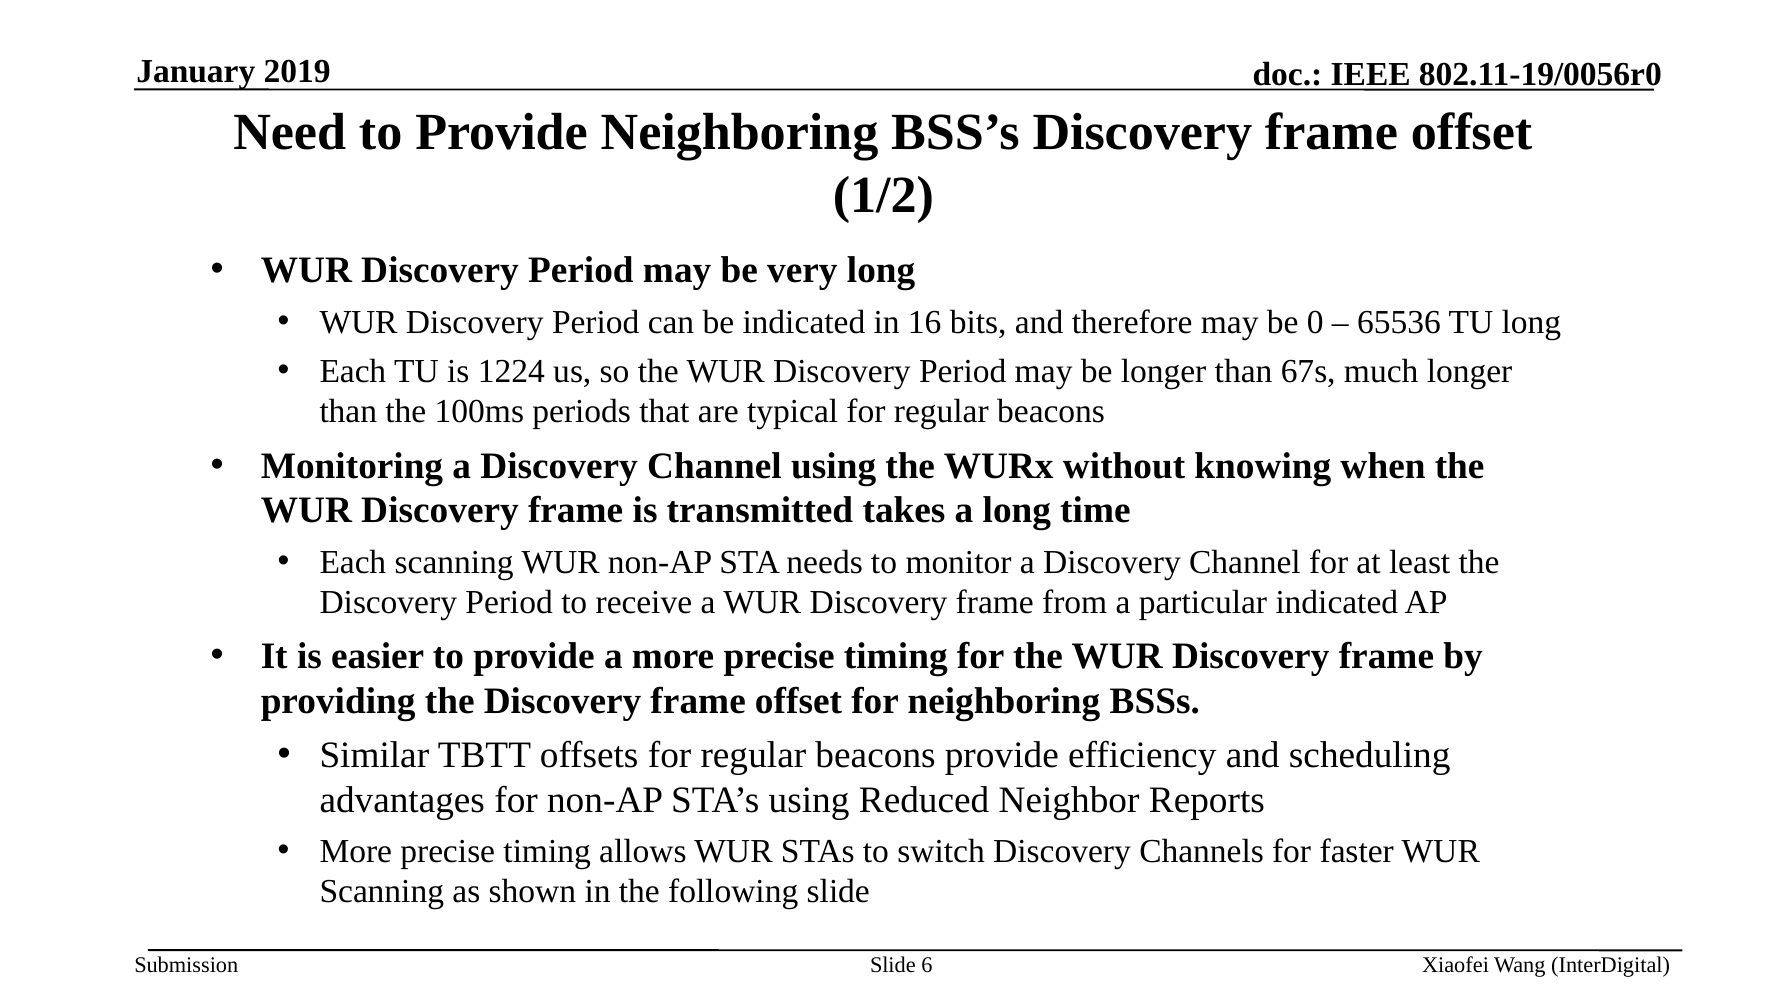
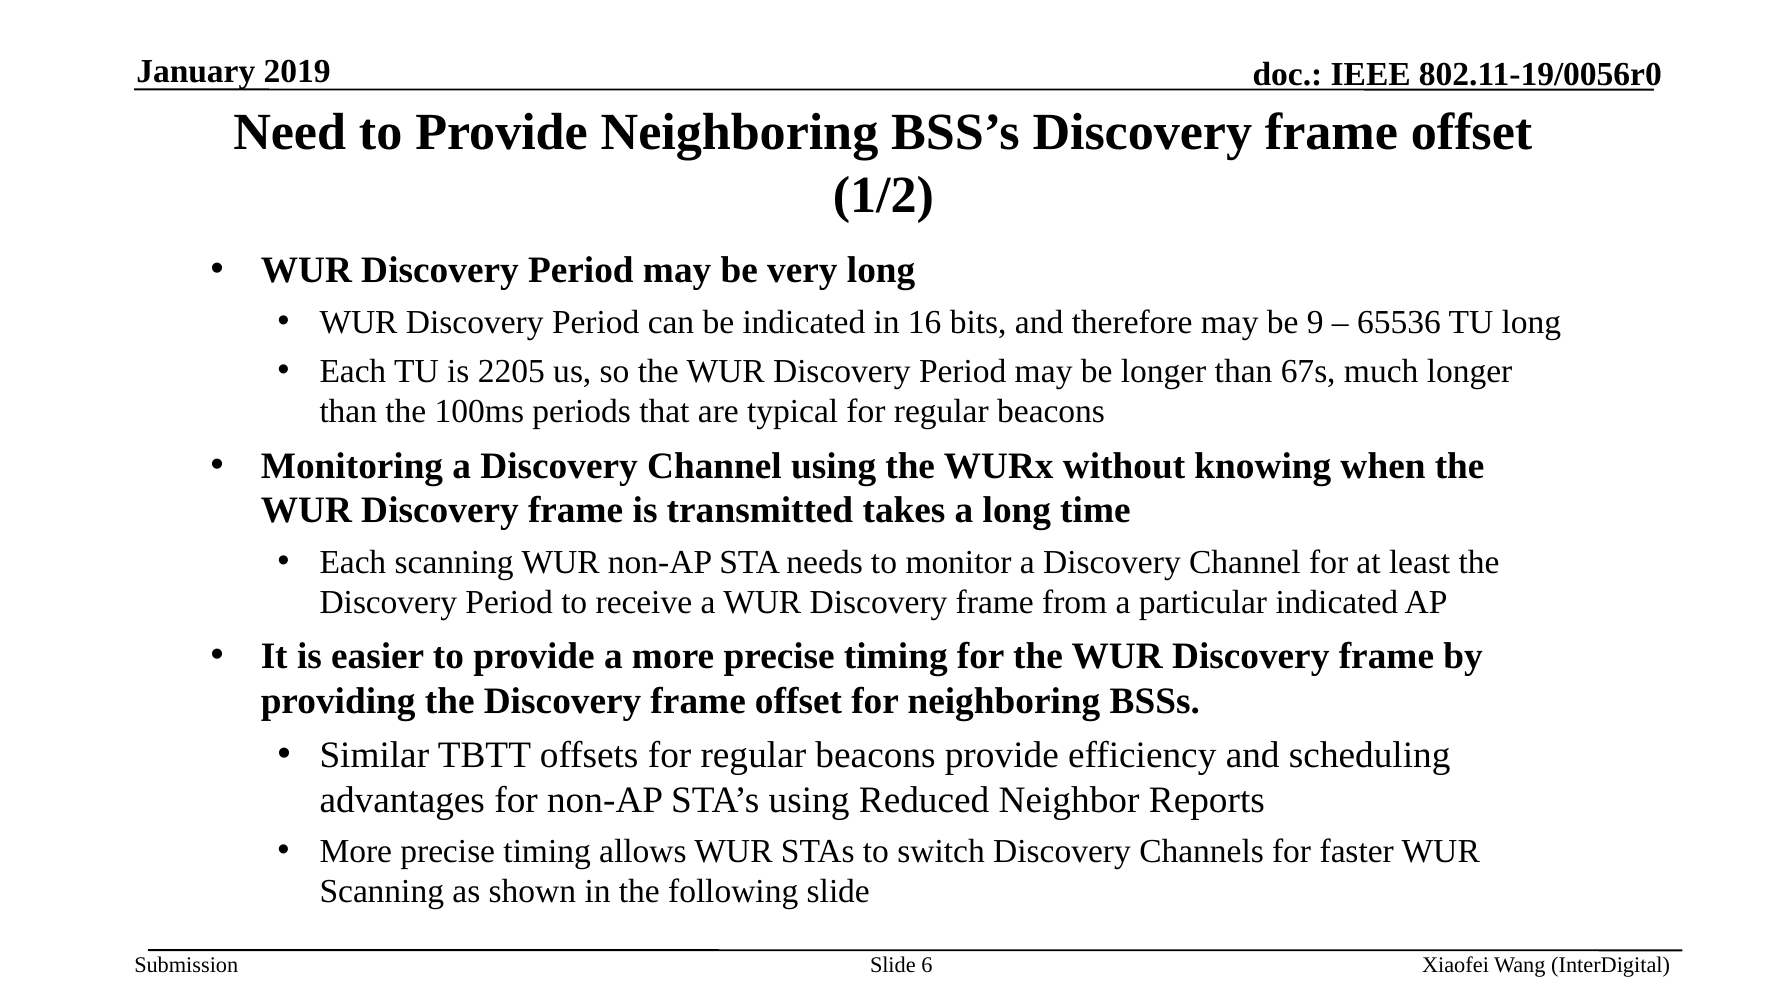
0: 0 -> 9 (1315, 322)
1224: 1224 -> 2205 (511, 372)
